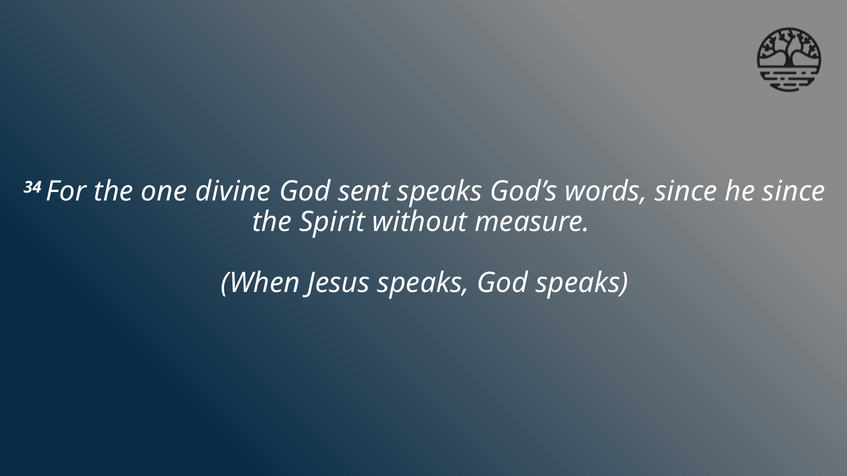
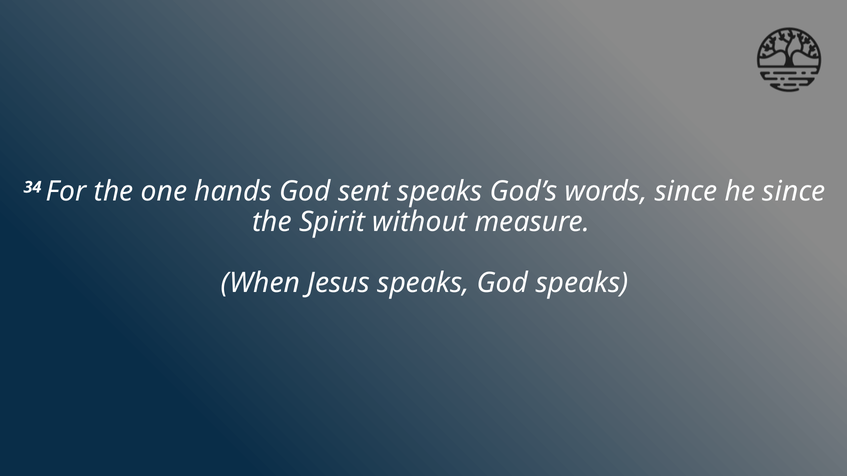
divine: divine -> hands (233, 192)
